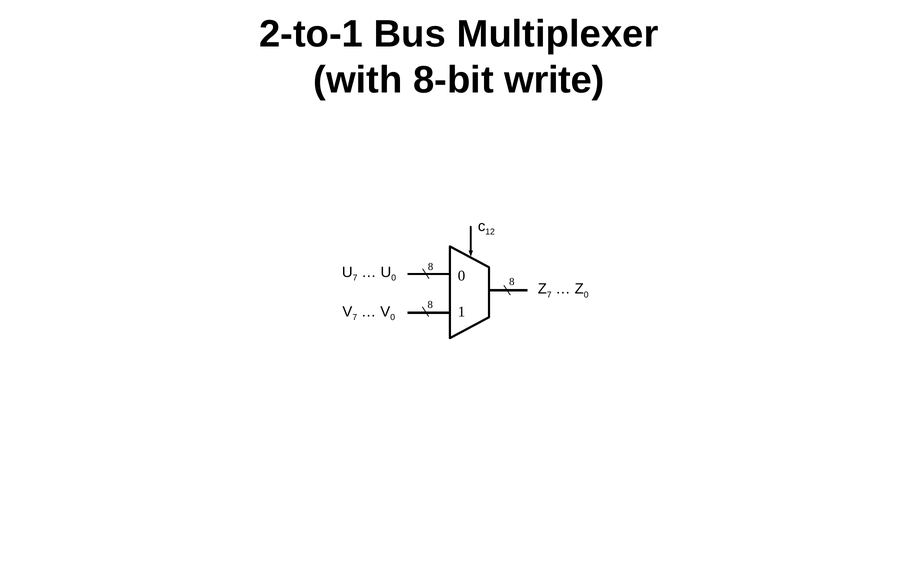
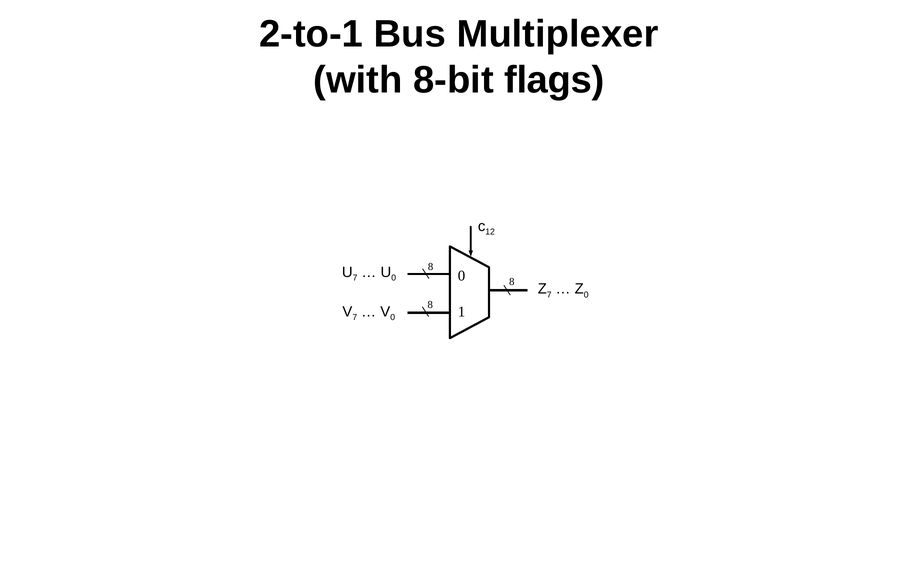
write: write -> flags (554, 80)
